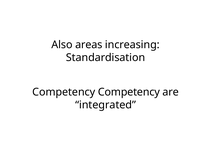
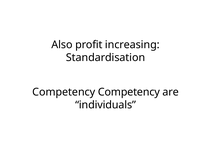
areas: areas -> profit (89, 45)
integrated: integrated -> individuals (106, 105)
